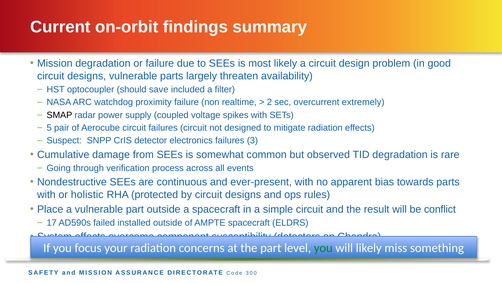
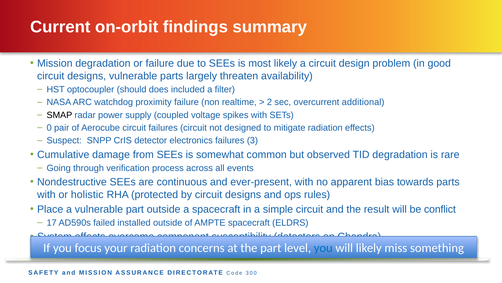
save: save -> does (159, 89)
extremely: extremely -> additional (363, 102)
5: 5 -> 0 (49, 128)
you colour: green -> blue (323, 247)
